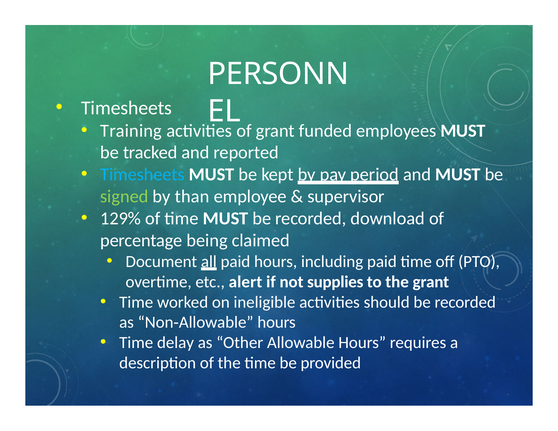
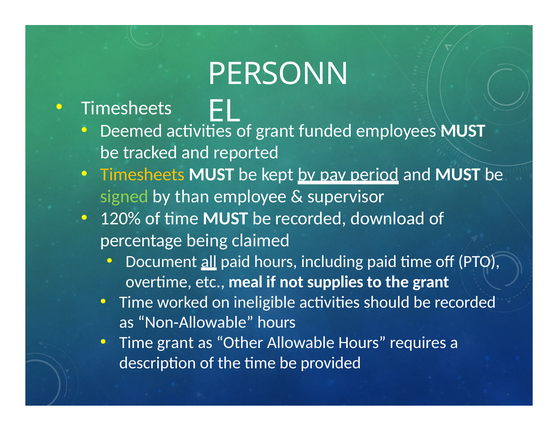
Training: Training -> Deemed (131, 131)
Timesheets colour: light blue -> yellow (142, 175)
129%: 129% -> 120% (121, 219)
alert: alert -> meal (246, 282)
Time delay: delay -> grant (175, 343)
